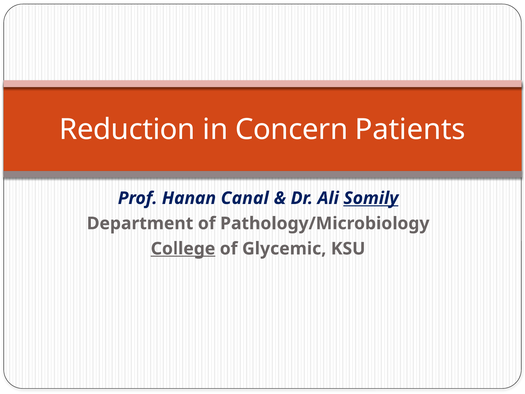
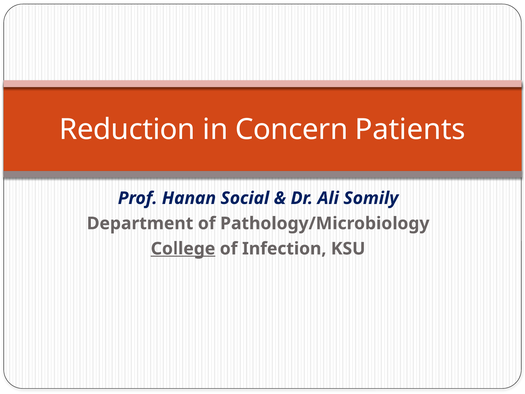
Canal: Canal -> Social (245, 198)
Somily underline: present -> none (371, 198)
Glycemic: Glycemic -> Infection (284, 249)
